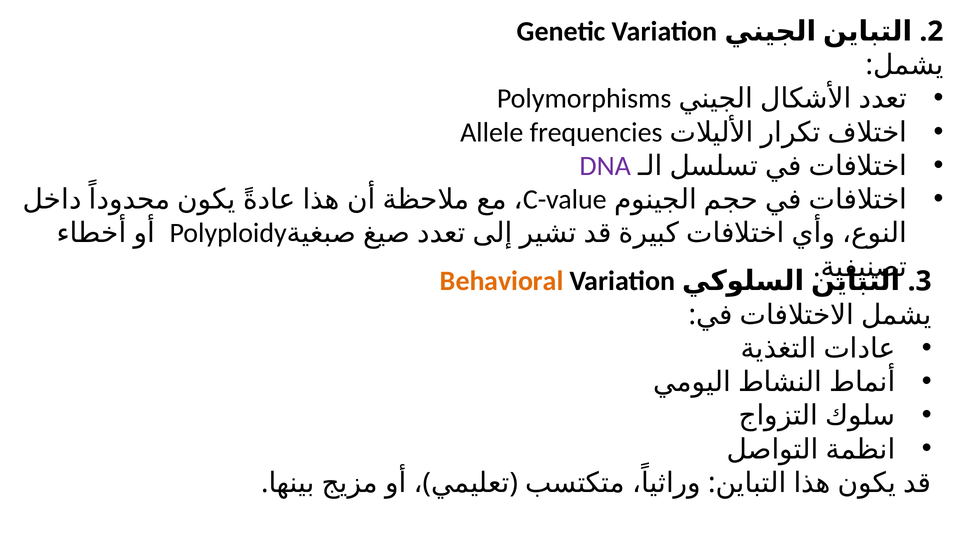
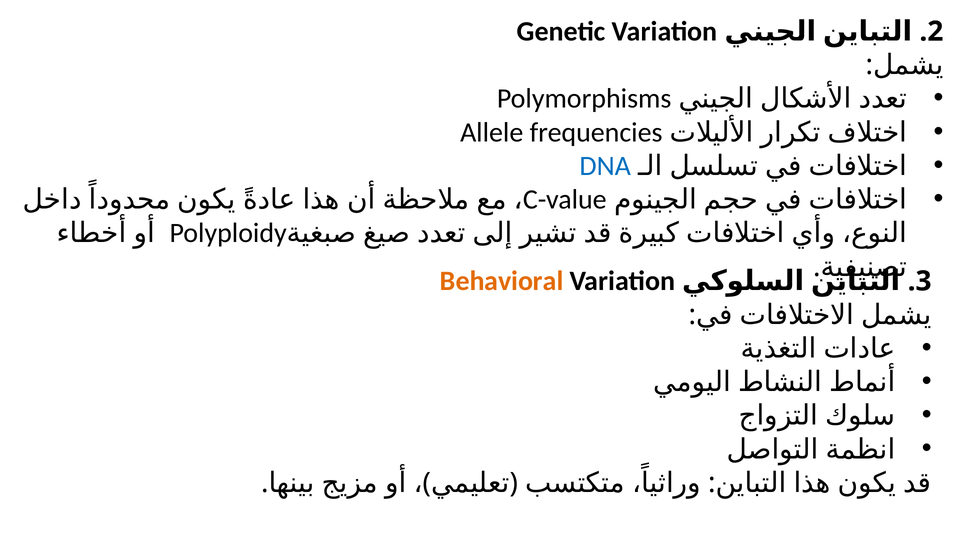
DNA colour: purple -> blue (605, 166)
